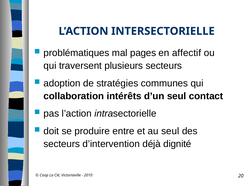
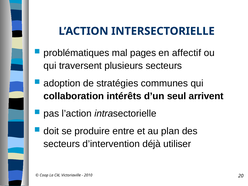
contact: contact -> arrivent (206, 96)
au seul: seul -> plan (170, 131)
dignité: dignité -> utiliser (177, 144)
